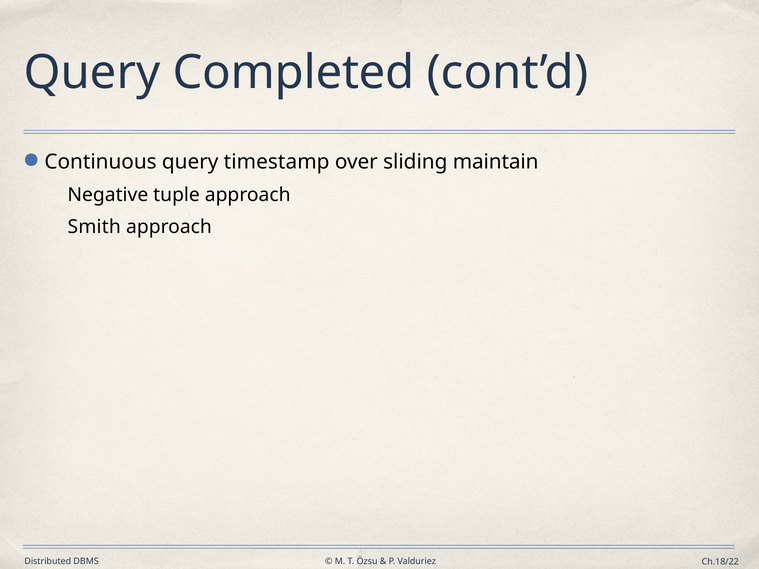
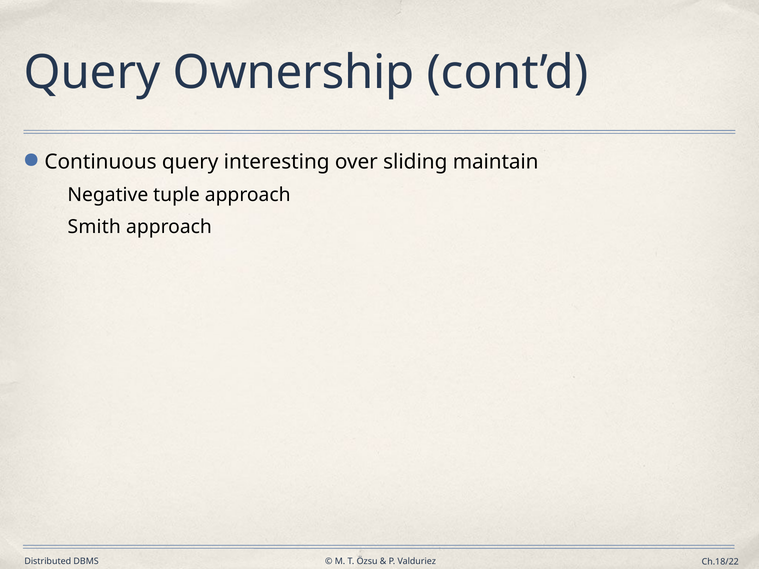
Completed: Completed -> Ownership (294, 73)
timestamp: timestamp -> interesting (277, 162)
